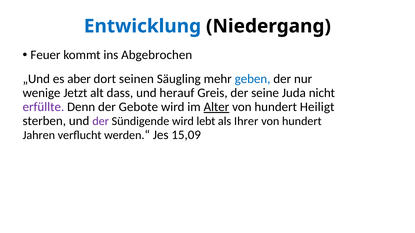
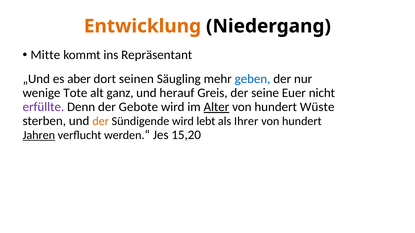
Entwicklung colour: blue -> orange (142, 26)
Feuer: Feuer -> Mitte (45, 55)
Abgebrochen: Abgebrochen -> Repräsentant (157, 55)
Jetzt: Jetzt -> Tote (75, 93)
dass: dass -> ganz (120, 93)
Juda: Juda -> Euer (294, 93)
Heiligt: Heiligt -> Wüste (317, 107)
der colour: purple -> orange (101, 121)
Jahren underline: none -> present (39, 135)
15,09: 15,09 -> 15,20 (186, 135)
